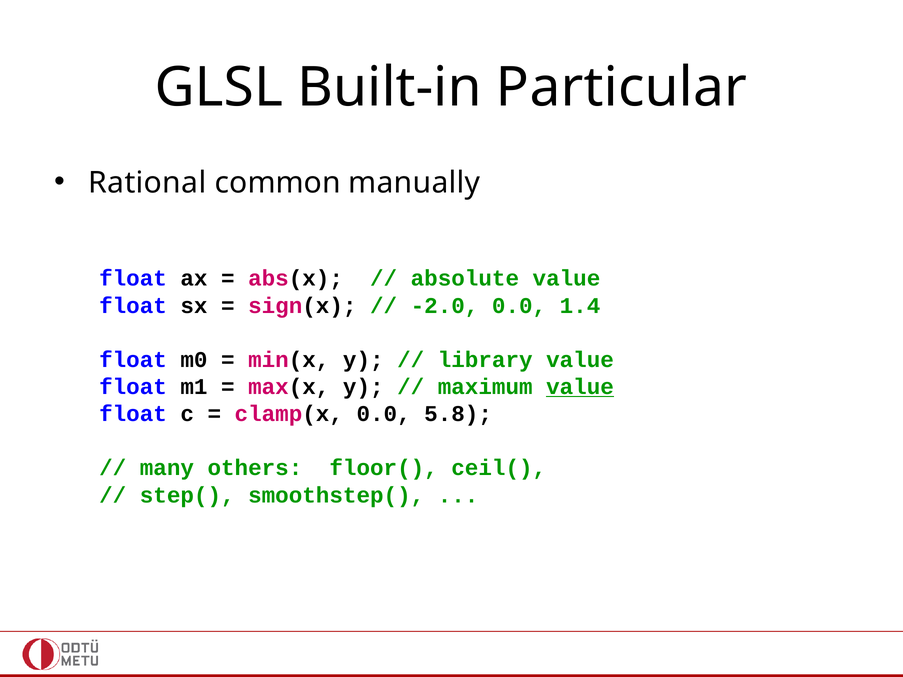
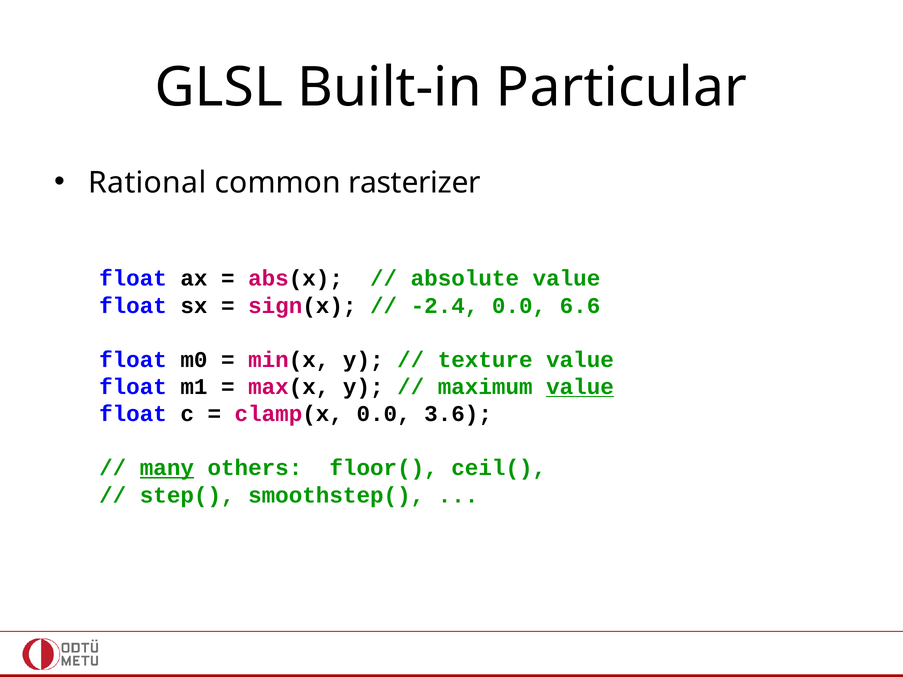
manually: manually -> rasterizer (414, 183)
-2.0: -2.0 -> -2.4 (445, 306)
1.4: 1.4 -> 6.6 (580, 306)
library: library -> texture (485, 360)
5.8: 5.8 -> 3.6 (458, 414)
many underline: none -> present (167, 468)
